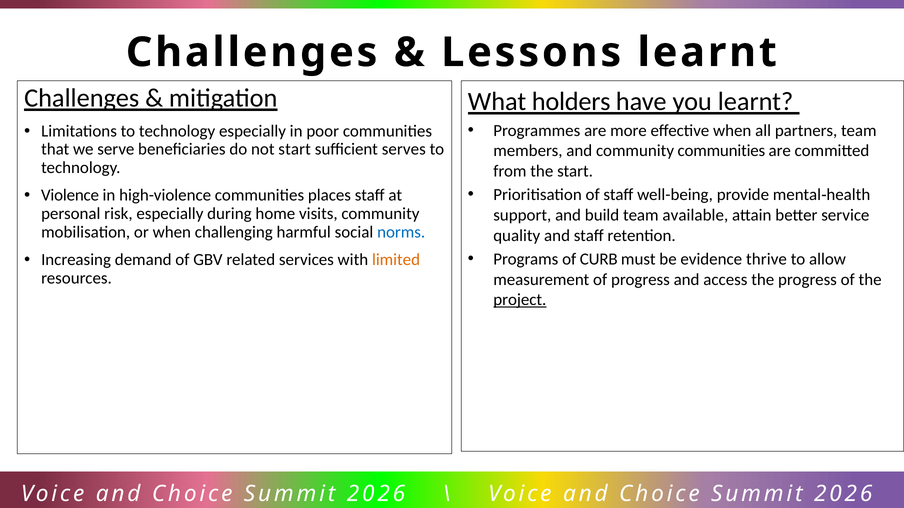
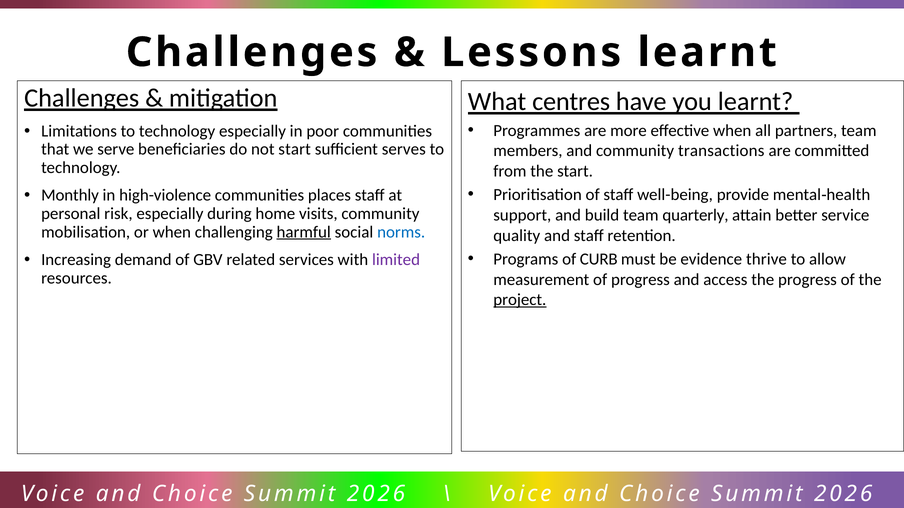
holders: holders -> centres (571, 102)
community communities: communities -> transactions (721, 151)
Violence: Violence -> Monthly (70, 196)
available: available -> quarterly (695, 215)
harmful underline: none -> present (304, 232)
limited colour: orange -> purple (396, 260)
